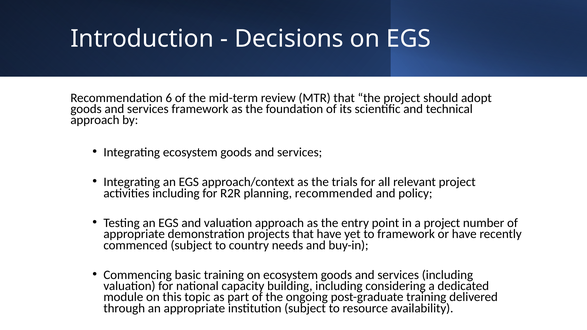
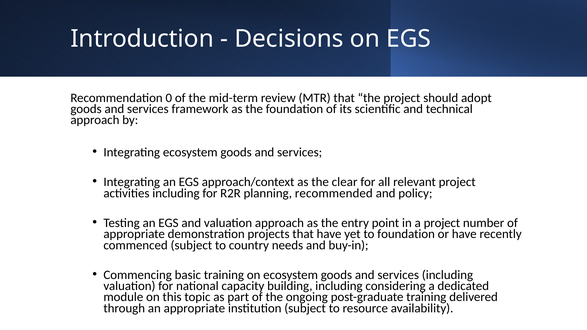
6: 6 -> 0 (169, 98)
trials: trials -> clear (345, 182)
to framework: framework -> foundation (406, 234)
